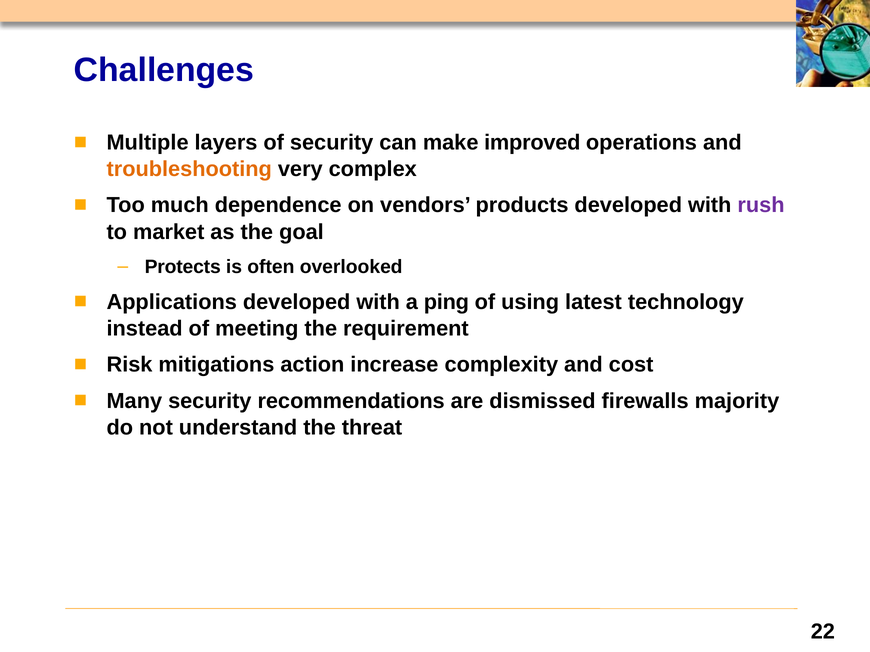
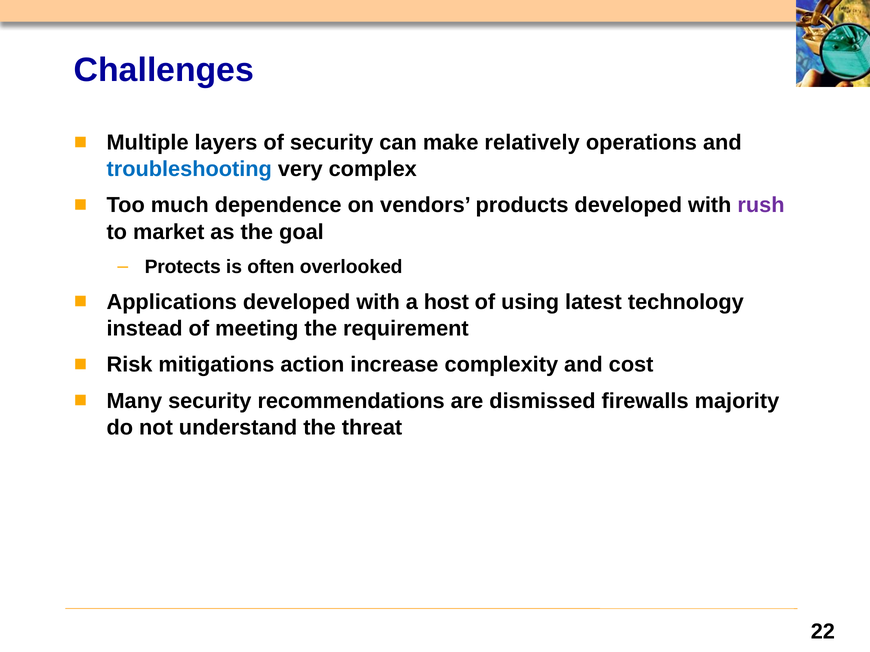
improved: improved -> relatively (532, 143)
troubleshooting colour: orange -> blue (189, 169)
ping: ping -> host (446, 302)
